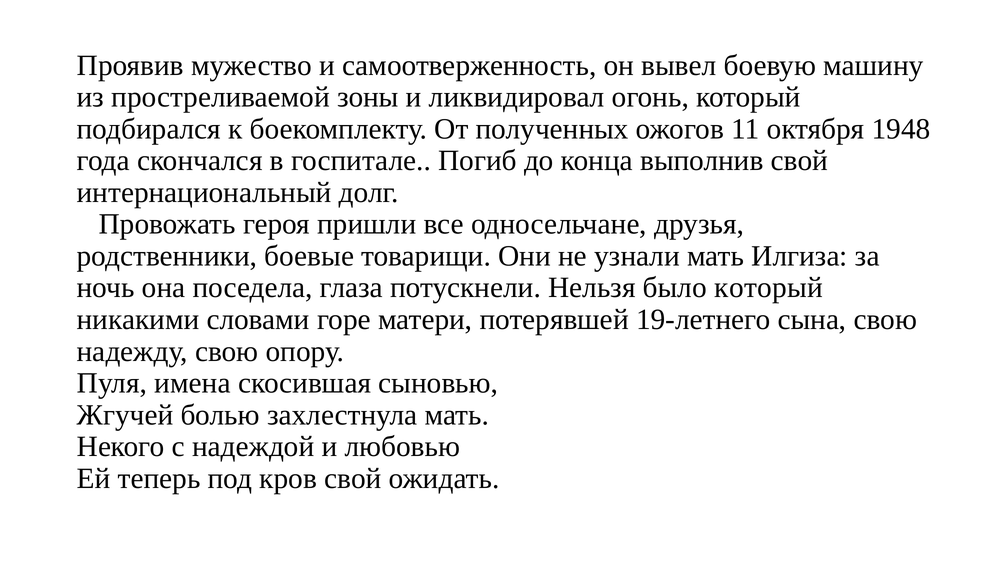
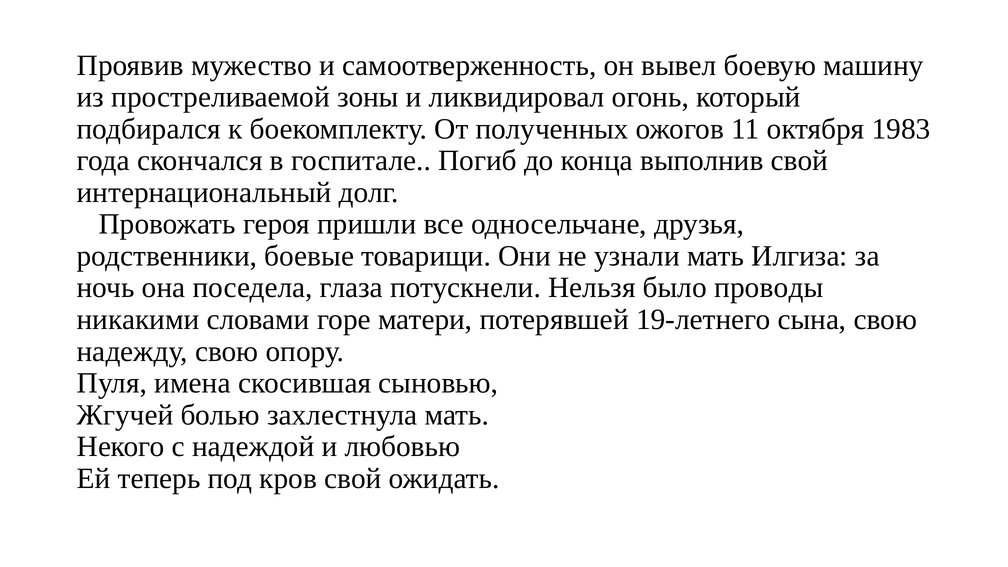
1948: 1948 -> 1983 (901, 129)
было который: который -> проводы (769, 288)
